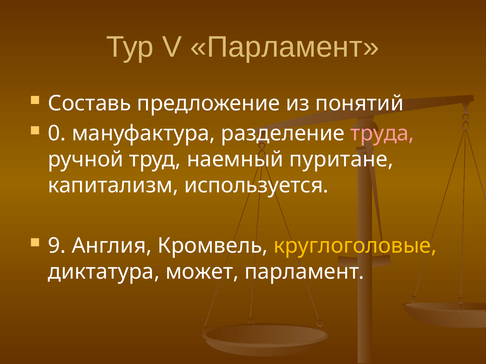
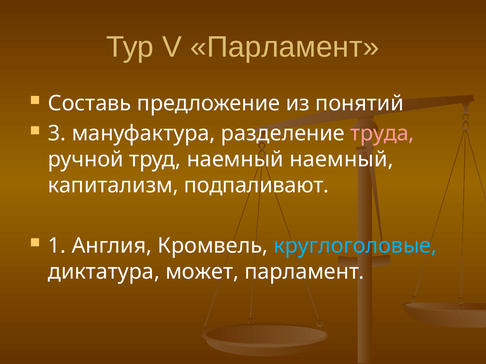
0: 0 -> 3 (57, 134)
наемный пуритане: пуритане -> наемный (341, 160)
используется: используется -> подпаливают (257, 186)
9: 9 -> 1 (57, 246)
круглоголовые colour: yellow -> light blue (355, 246)
